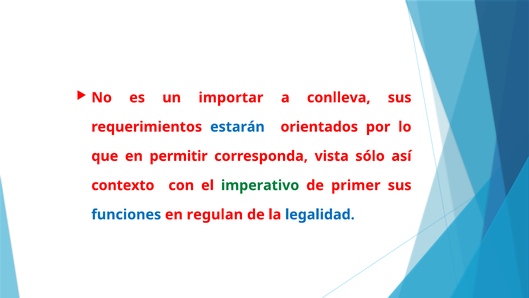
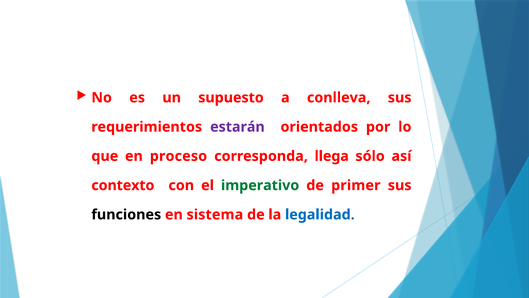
importar: importar -> supuesto (231, 98)
estarán colour: blue -> purple (237, 127)
permitir: permitir -> proceso (178, 156)
vista: vista -> llega (332, 156)
funciones colour: blue -> black (126, 214)
regulan: regulan -> sistema (215, 214)
